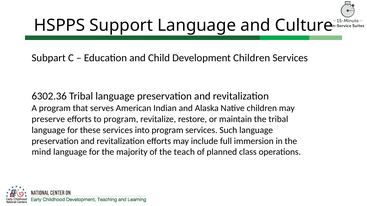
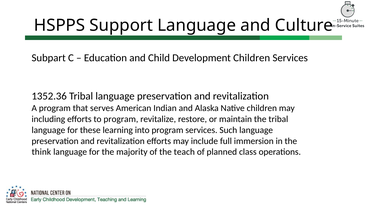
6302.36: 6302.36 -> 1352.36 (49, 96)
preserve: preserve -> including (48, 119)
these services: services -> learning (118, 130)
mind: mind -> think (41, 152)
